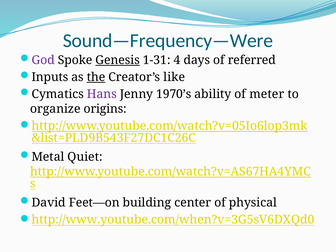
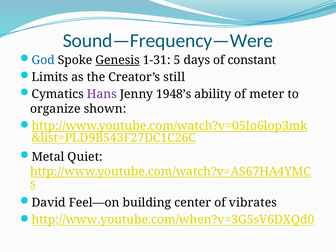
God colour: purple -> blue (43, 60)
4: 4 -> 5 (177, 60)
referred: referred -> constant (252, 60)
Inputs: Inputs -> Limits (50, 77)
the underline: present -> none (96, 77)
like: like -> still (174, 77)
1970’s: 1970’s -> 1948’s (174, 94)
origins: origins -> shown (105, 109)
Feet—on: Feet—on -> Feel—on (94, 203)
physical: physical -> vibrates (253, 203)
